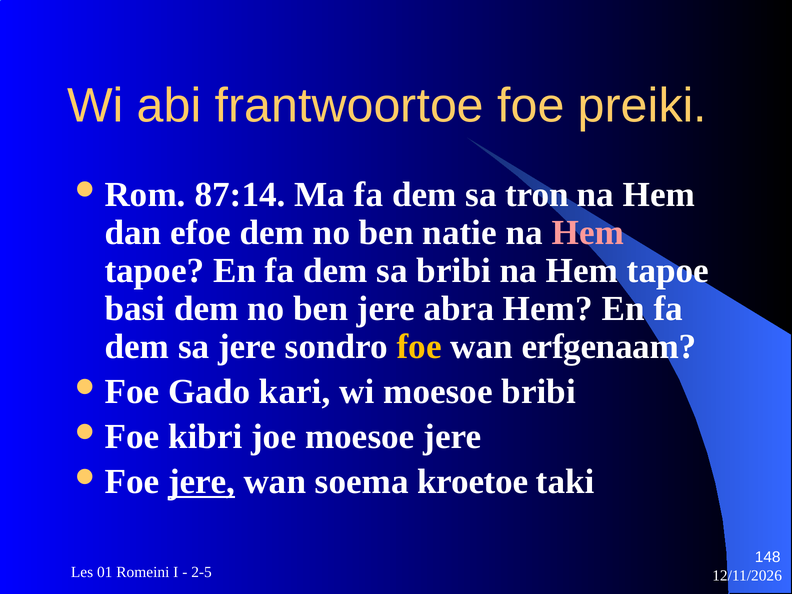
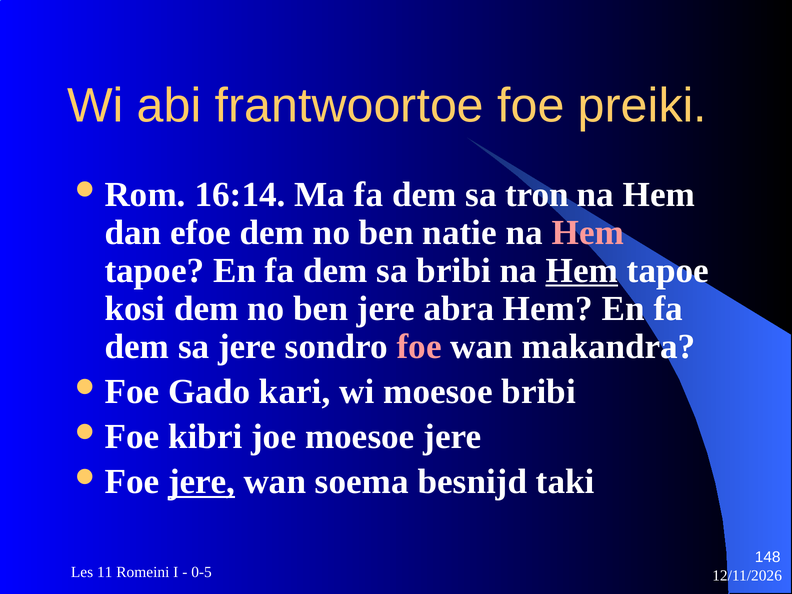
87:14: 87:14 -> 16:14 (240, 194)
Hem underline: none -> present (582, 270)
basi: basi -> kosi (135, 309)
foe colour: yellow -> pink (419, 347)
erfgenaam: erfgenaam -> makandra (609, 347)
kroetoe: kroetoe -> besnijd (472, 482)
01: 01 -> 11 (105, 572)
2-5: 2-5 -> 0-5 (202, 572)
